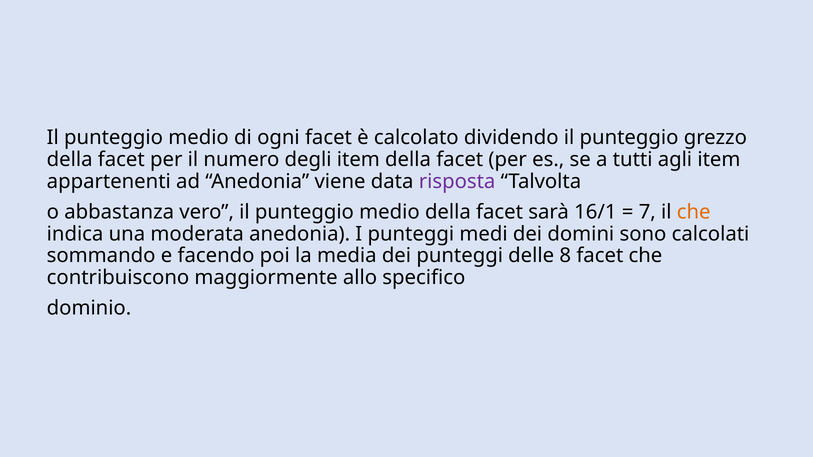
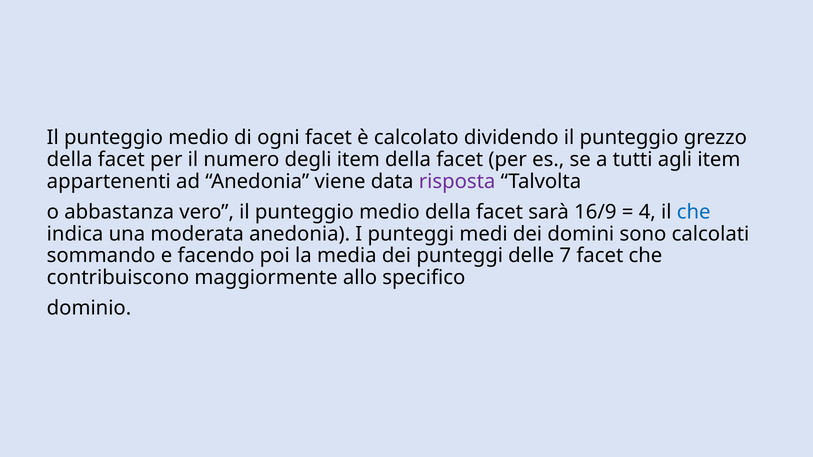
16/1: 16/1 -> 16/9 (595, 212)
7: 7 -> 4 (647, 212)
che colour: orange -> blue (694, 212)
8: 8 -> 7 (565, 256)
